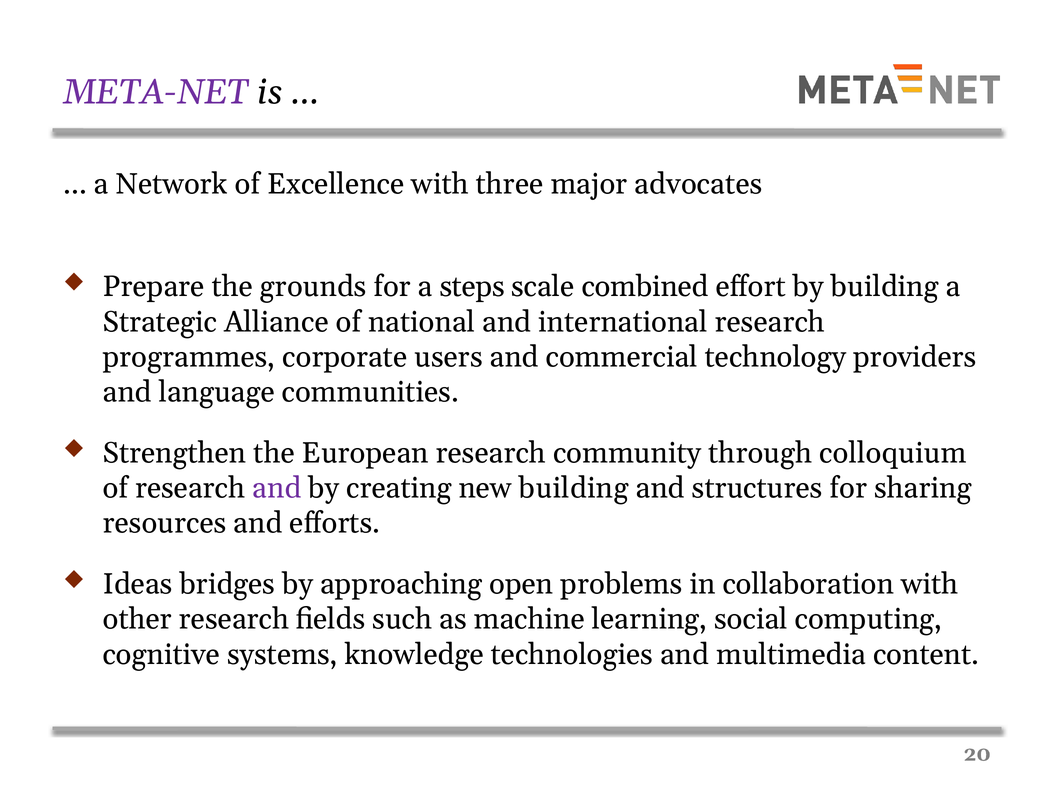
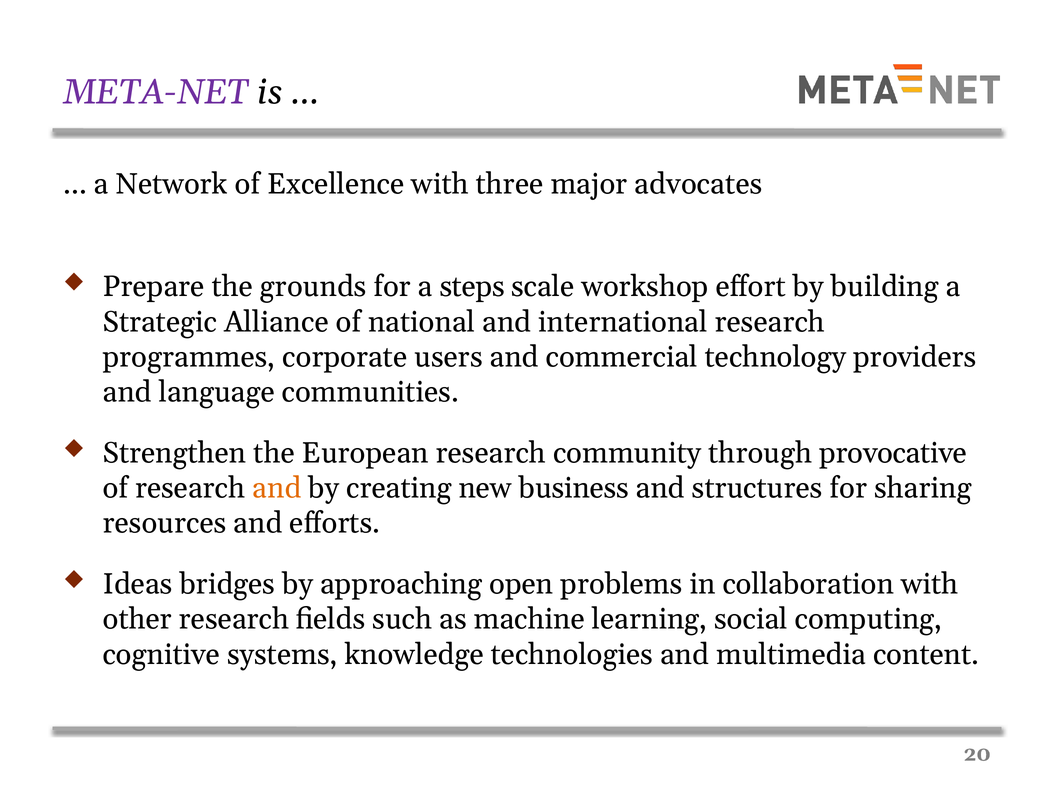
combined: combined -> workshop (645, 287)
colloquium: colloquium -> provocative (893, 453)
and colour: purple -> orange (277, 488)
new building: building -> business (574, 488)
